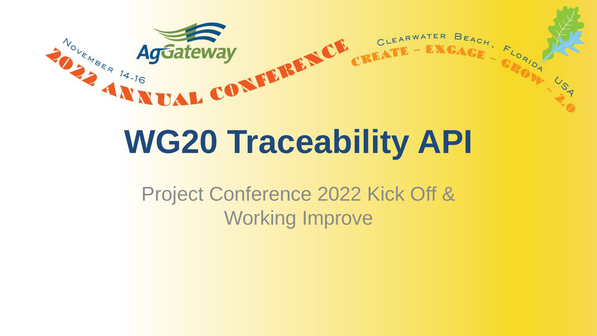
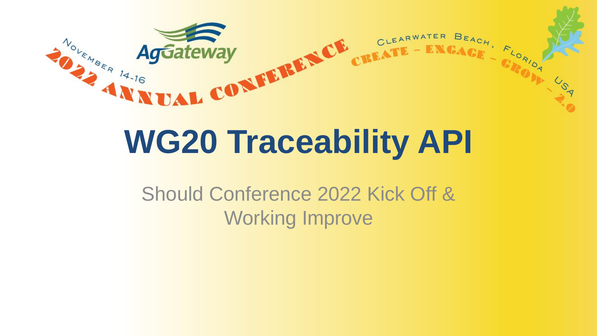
Project: Project -> Should (173, 194)
